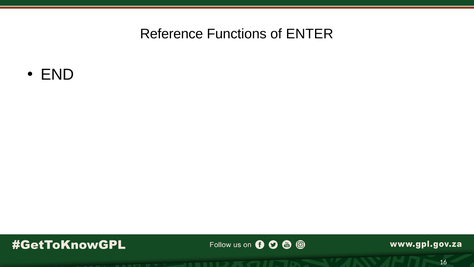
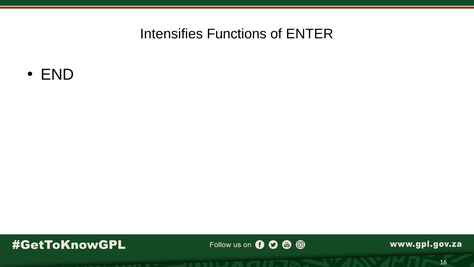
Reference: Reference -> Intensifies (171, 34)
